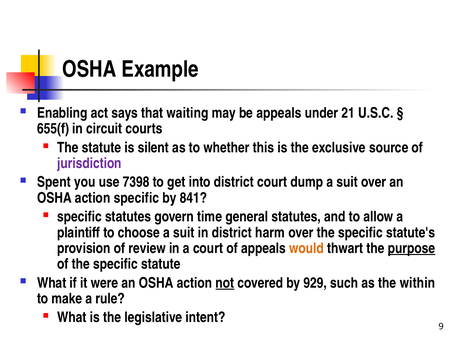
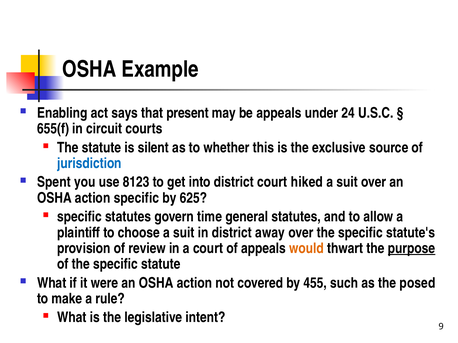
waiting: waiting -> present (188, 113)
21: 21 -> 24 (348, 113)
jurisdiction colour: purple -> blue (89, 164)
7398: 7398 -> 8123 (136, 182)
dump: dump -> hiked (307, 182)
841: 841 -> 625 (193, 198)
harm: harm -> away (270, 233)
not underline: present -> none (225, 283)
929: 929 -> 455 (315, 283)
within: within -> posed (417, 283)
